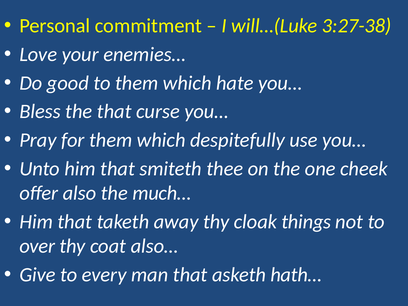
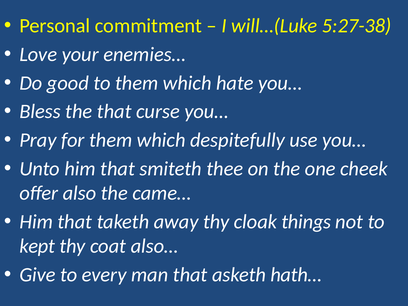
3:27-38: 3:27-38 -> 5:27-38 (357, 26)
much…: much… -> came… (162, 193)
over: over -> kept (37, 246)
